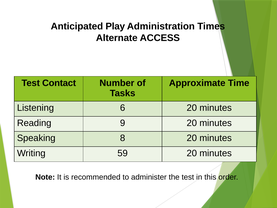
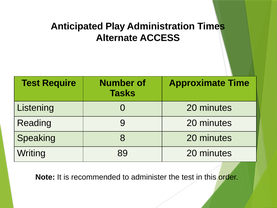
Contact: Contact -> Require (59, 83)
6: 6 -> 0 (123, 108)
59: 59 -> 89 (123, 153)
